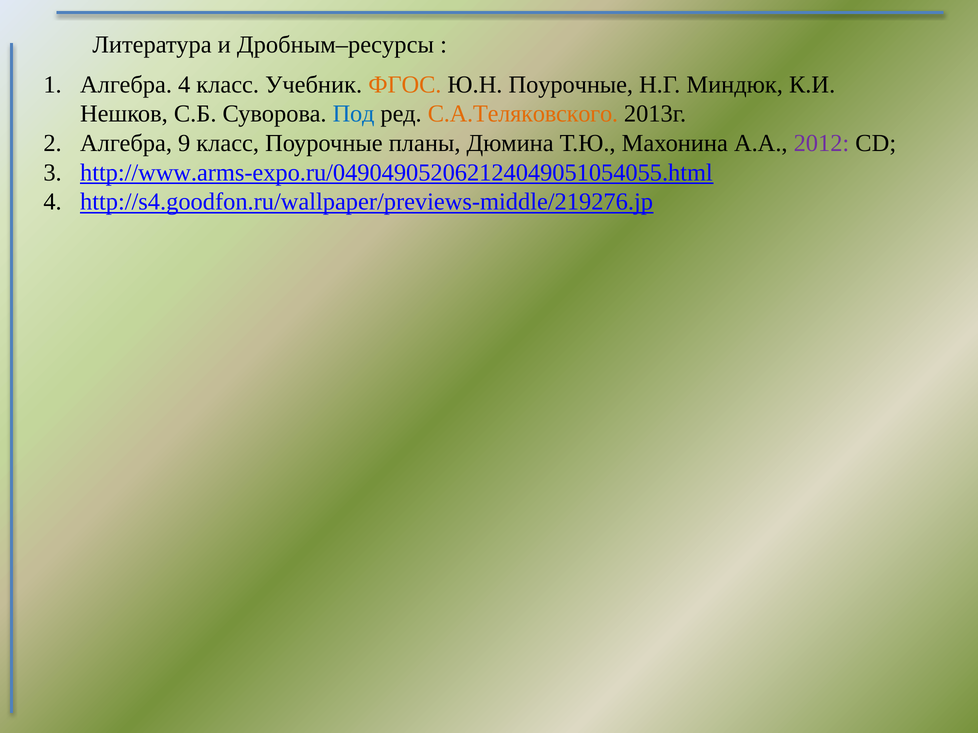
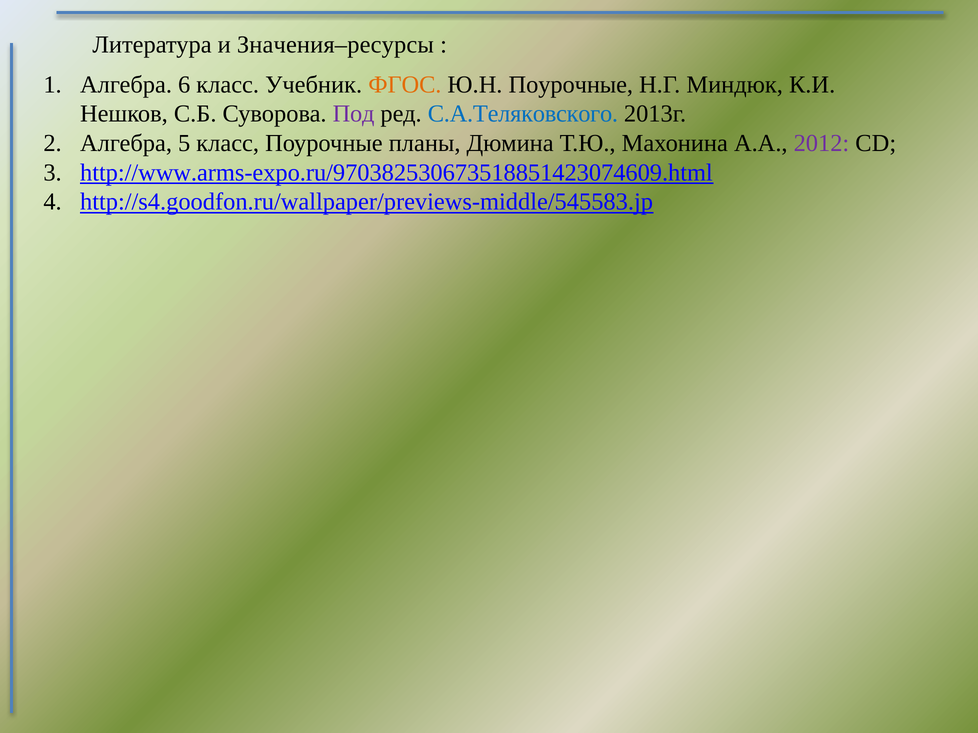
Дробным–ресурсы: Дробным–ресурсы -> Значения–ресурсы (335, 45)
Алгебpа 4: 4 -> 6 (184, 85)
Под colour: blue -> purple (354, 114)
С.А.Теляковского colour: orange -> blue (523, 114)
9: 9 -> 5 (184, 143)
http://www.arms-expo.ru/049049052062124049051054055.html: http://www.arms-expo.ru/049049052062124049051054055.html -> http://www.arms-expo.ru/970382530673518851423074609.html (396, 173)
http://s4.goodfon.ru/wallpaper/previews-middle/219276.jp: http://s4.goodfon.ru/wallpaper/previews-middle/219276.jp -> http://s4.goodfon.ru/wallpaper/previews-middle/545583.jp (367, 202)
